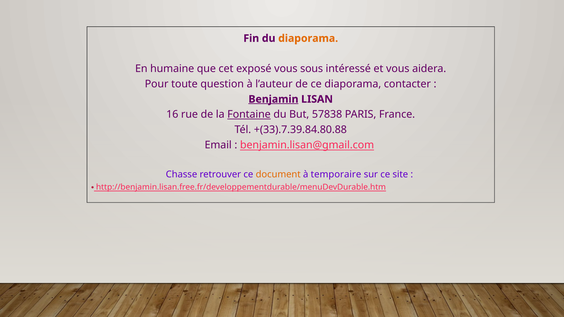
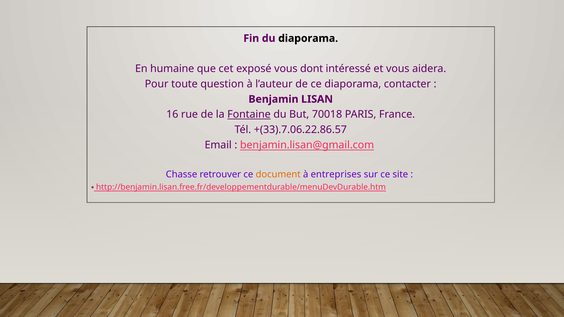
diaporama colour: orange -> black (308, 38)
sous: sous -> dont (312, 69)
Benjamin underline: present -> none (273, 99)
57838: 57838 -> 70018 (327, 114)
+(33).7.39.84.80.88: +(33).7.39.84.80.88 -> +(33).7.06.22.86.57 (300, 130)
temporaire: temporaire -> entreprises (336, 175)
